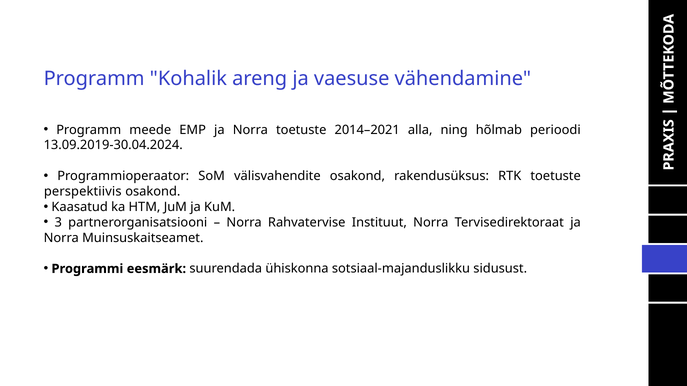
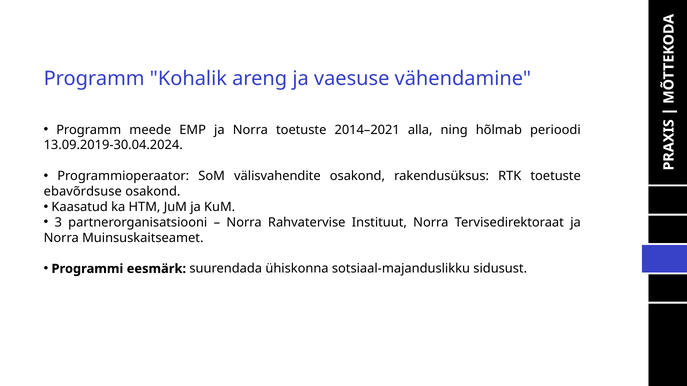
perspektiivis: perspektiivis -> ebavõrdsuse (83, 192)
